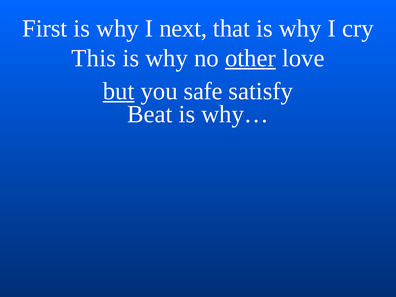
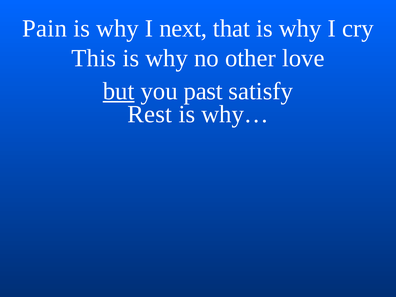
First: First -> Pain (45, 28)
other underline: present -> none (250, 58)
safe: safe -> past (203, 91)
Beat: Beat -> Rest (150, 114)
